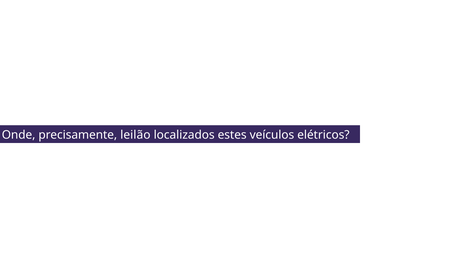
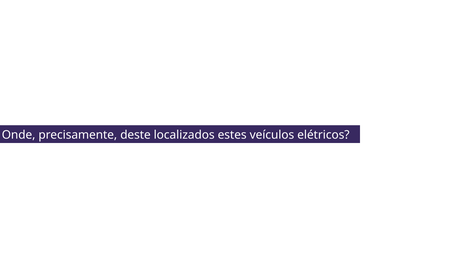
leilão: leilão -> deste (135, 135)
